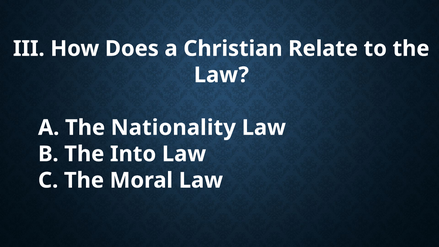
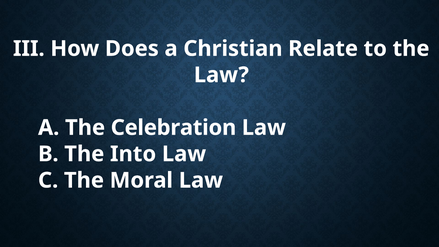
Nationality: Nationality -> Celebration (174, 128)
